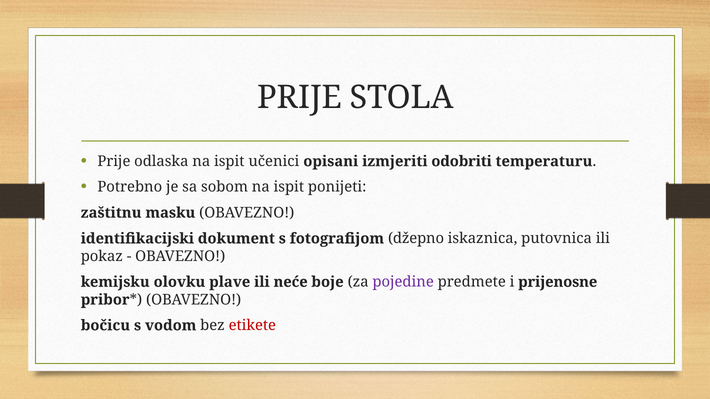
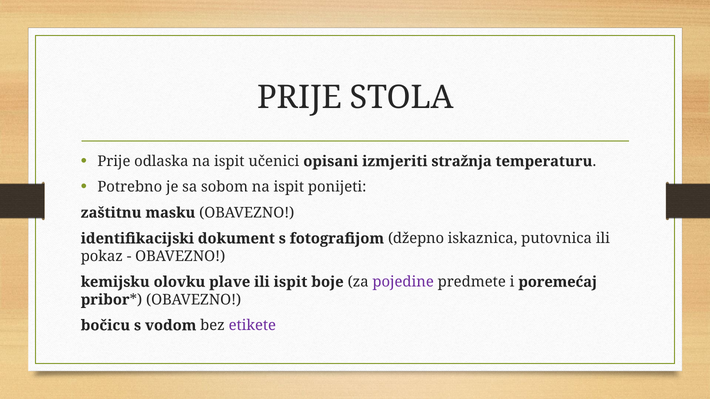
odobriti: odobriti -> stražnja (462, 161)
ili neće: neće -> ispit (290, 282)
prijenosne: prijenosne -> poremećaj (558, 282)
etikete colour: red -> purple (252, 326)
